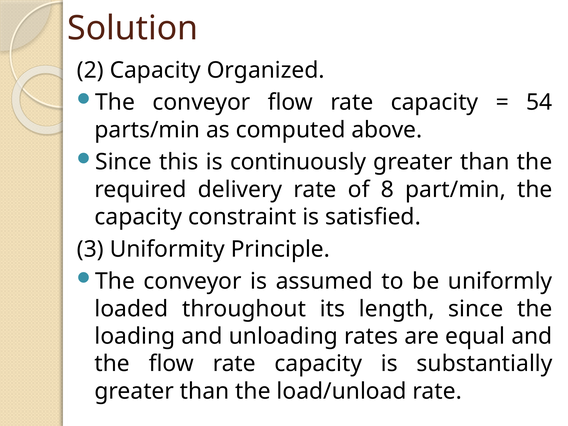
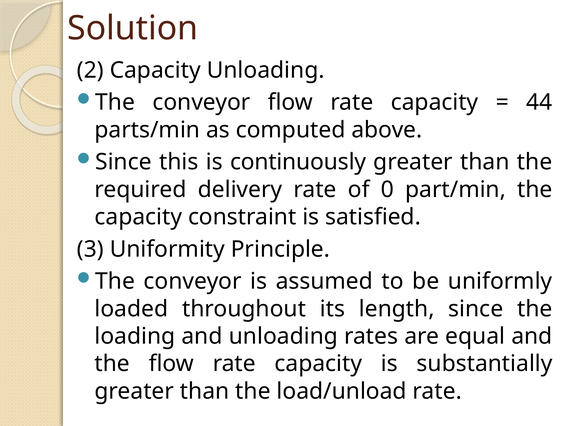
Capacity Organized: Organized -> Unloading (266, 70)
54: 54 -> 44 (539, 102)
8: 8 -> 0 (387, 190)
